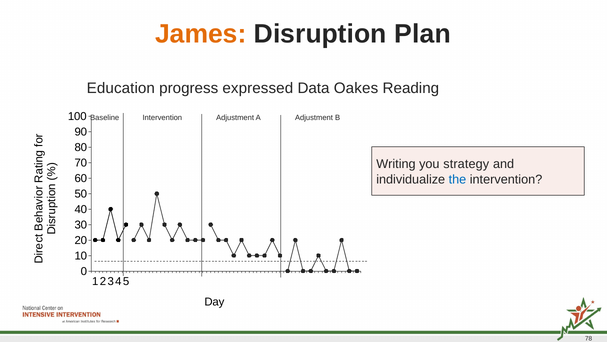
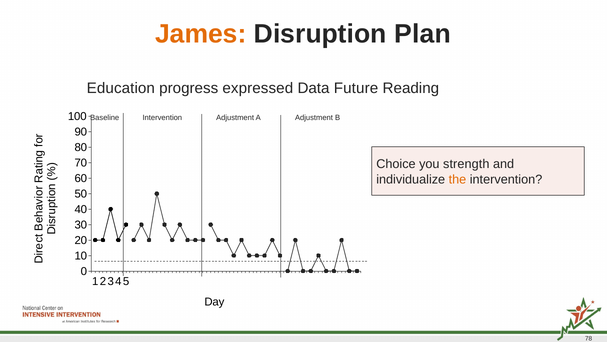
Oakes: Oakes -> Future (356, 88)
Writing: Writing -> Choice (396, 164)
strategy: strategy -> strength (466, 164)
the colour: blue -> orange (457, 179)
